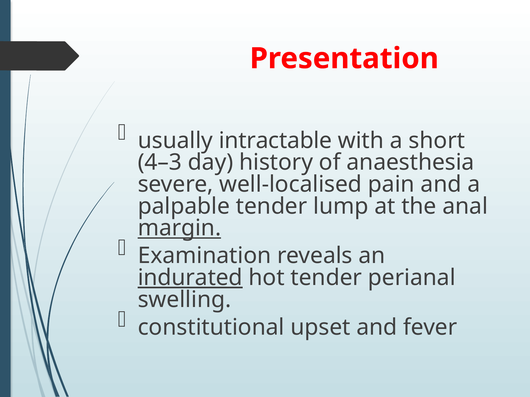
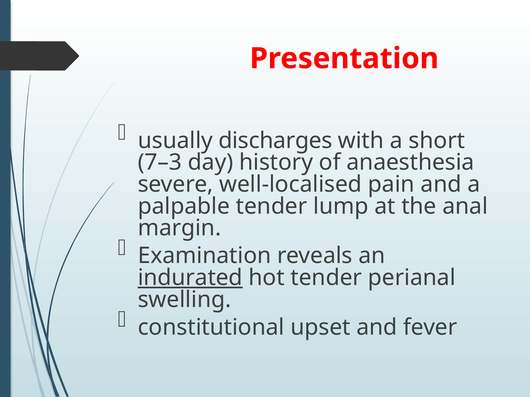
intractable: intractable -> discharges (275, 141)
4–3: 4–3 -> 7–3 (160, 163)
margin underline: present -> none (179, 228)
